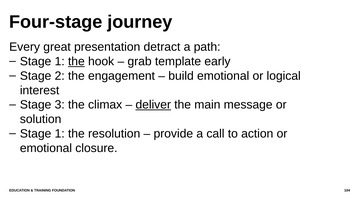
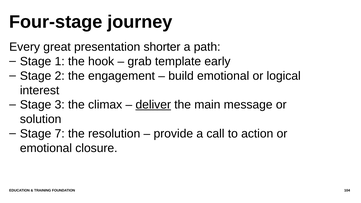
detract: detract -> shorter (162, 47)
the underline: present -> none (76, 61)
1: 1 -> 7 (60, 134)
